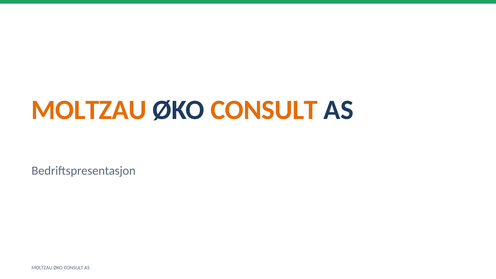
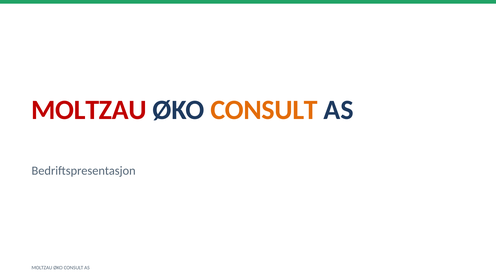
MOLTZAU colour: orange -> red (89, 110)
